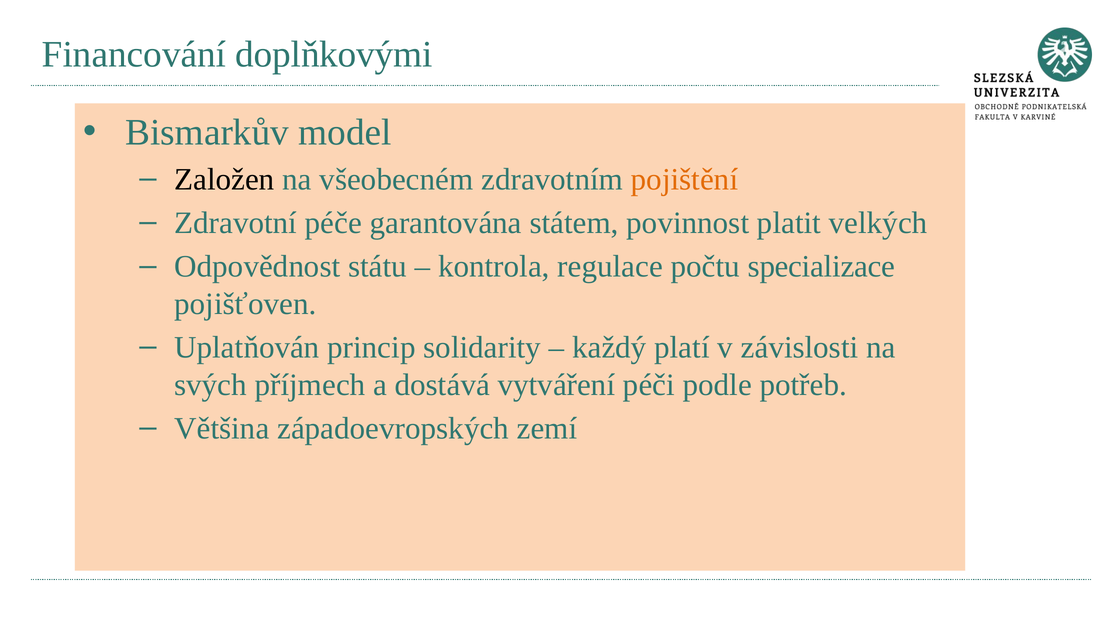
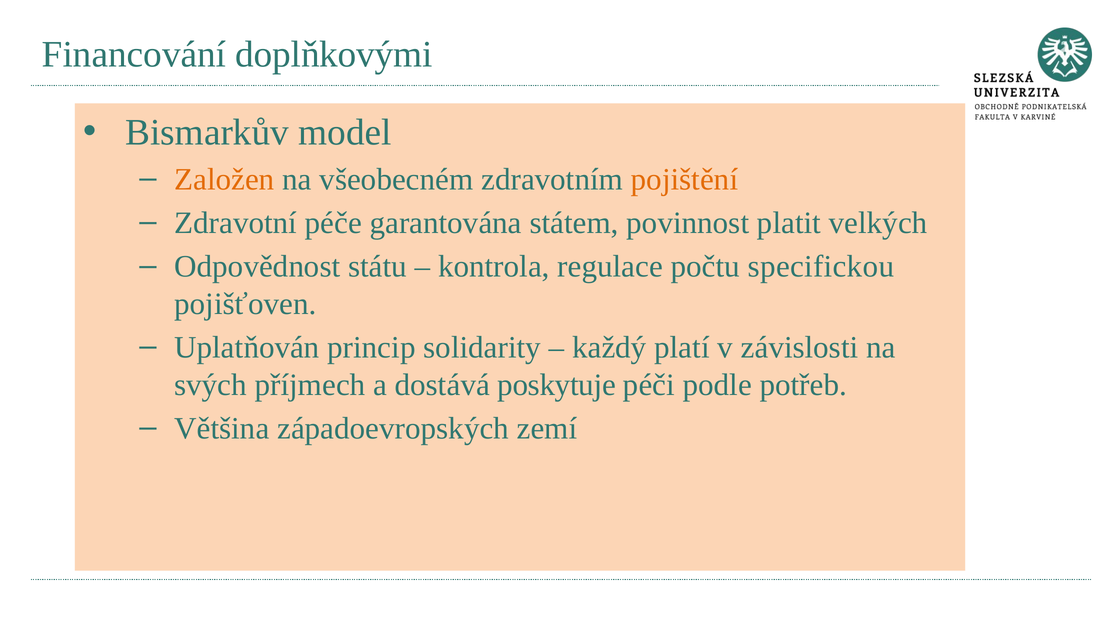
Založen colour: black -> orange (224, 179)
specializace: specializace -> specifickou (821, 267)
vytváření: vytváření -> poskytuje (557, 385)
